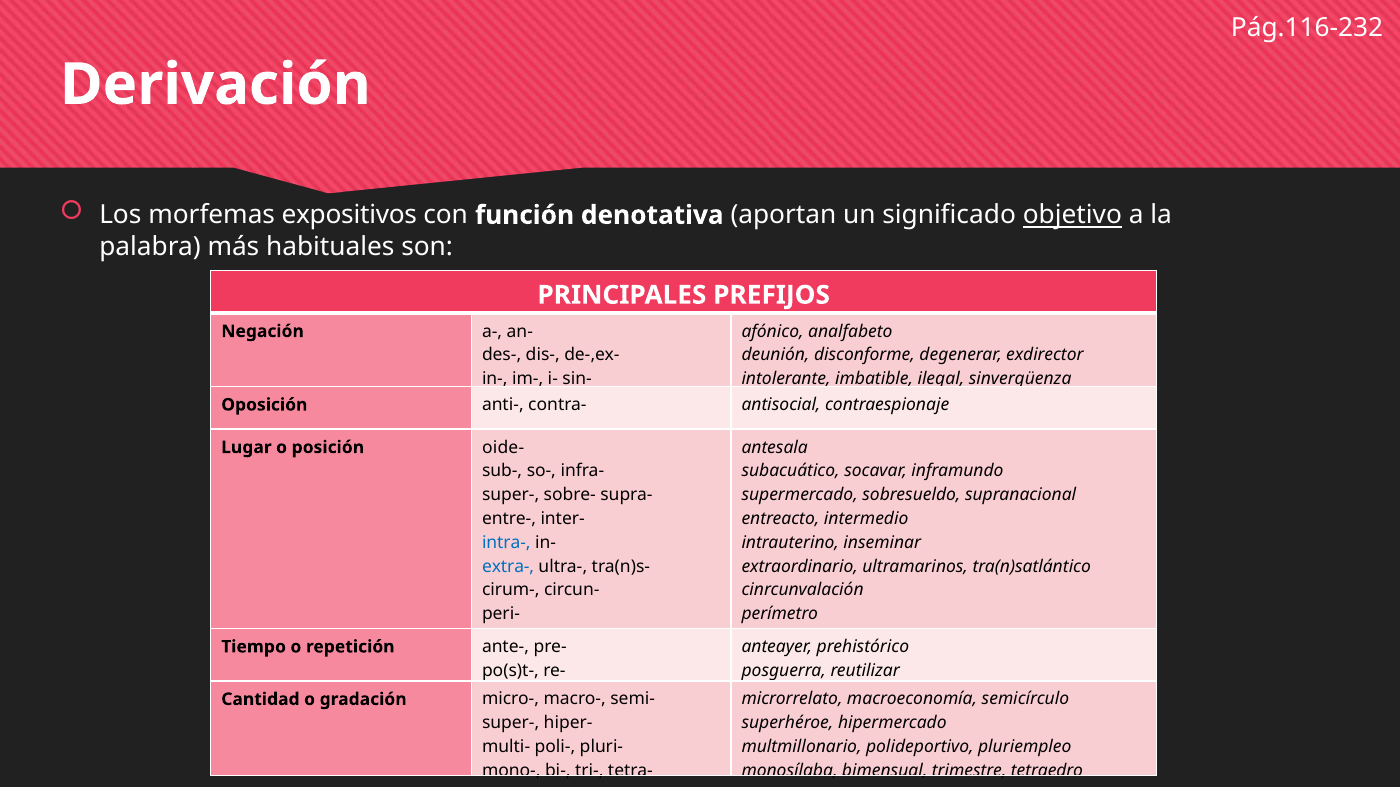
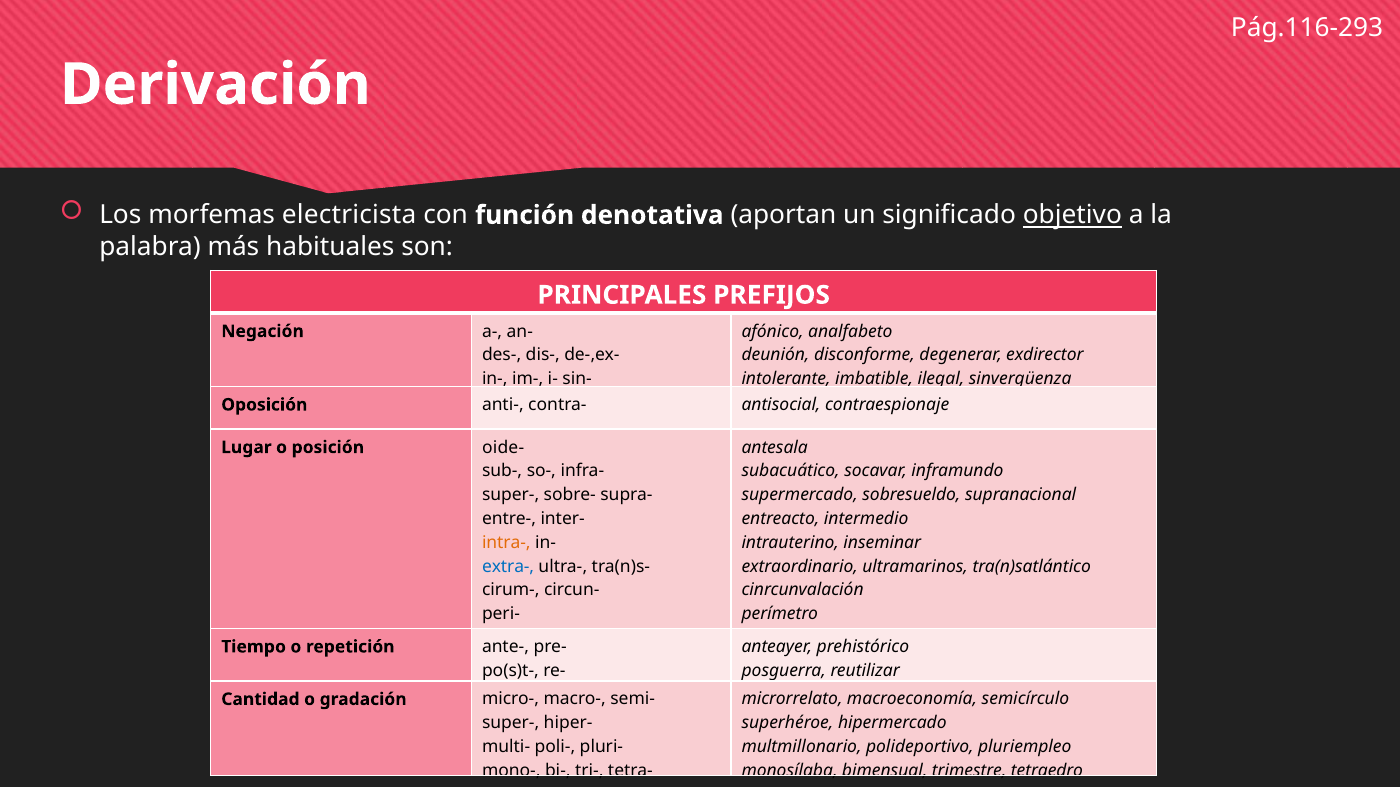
Pág.116-232: Pág.116-232 -> Pág.116-293 (1307, 28)
expositivos: expositivos -> electricista (349, 215)
intra- colour: blue -> orange (506, 543)
